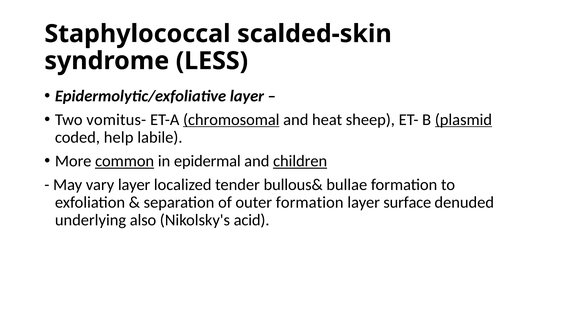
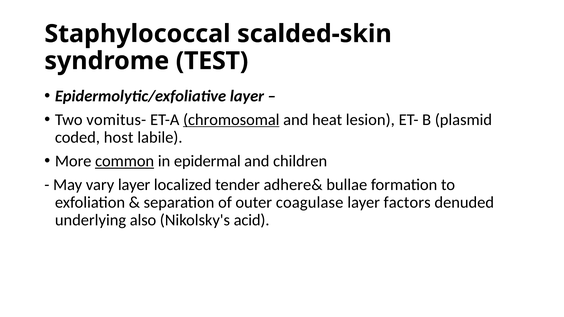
LESS: LESS -> TEST (212, 61)
sheep: sheep -> lesion (370, 120)
plasmid underline: present -> none (463, 120)
help: help -> host (119, 137)
children underline: present -> none (300, 161)
bullous&: bullous& -> adhere& (293, 185)
outer formation: formation -> coagulase (310, 203)
surface: surface -> factors (407, 203)
